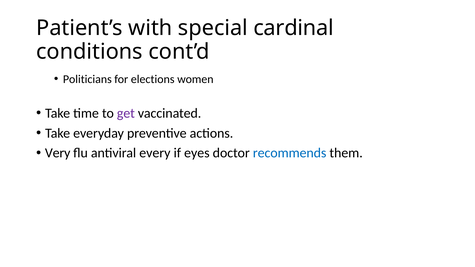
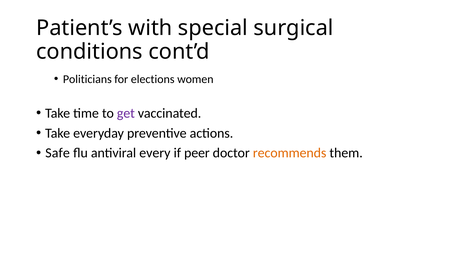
cardinal: cardinal -> surgical (294, 28)
Very: Very -> Safe (58, 153)
eyes: eyes -> peer (197, 153)
recommends colour: blue -> orange (290, 153)
